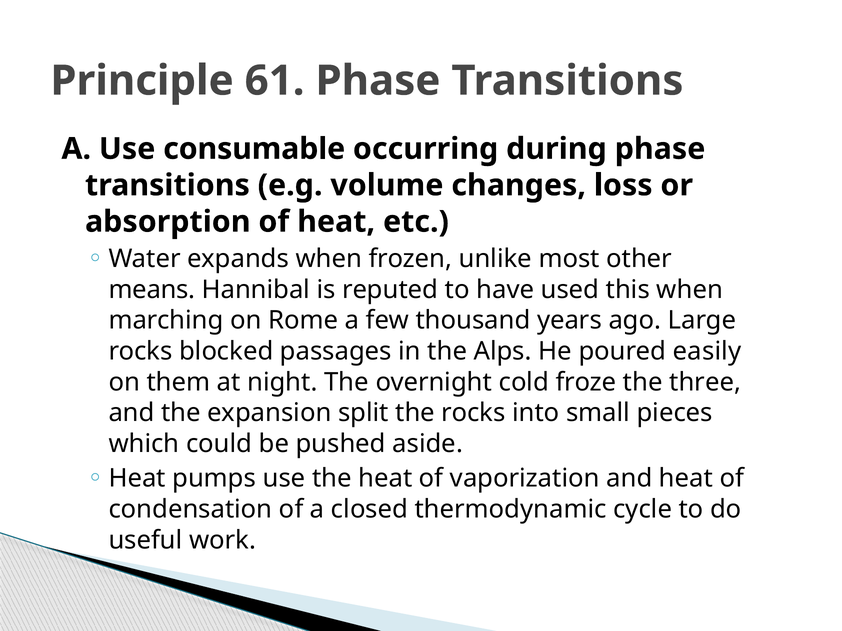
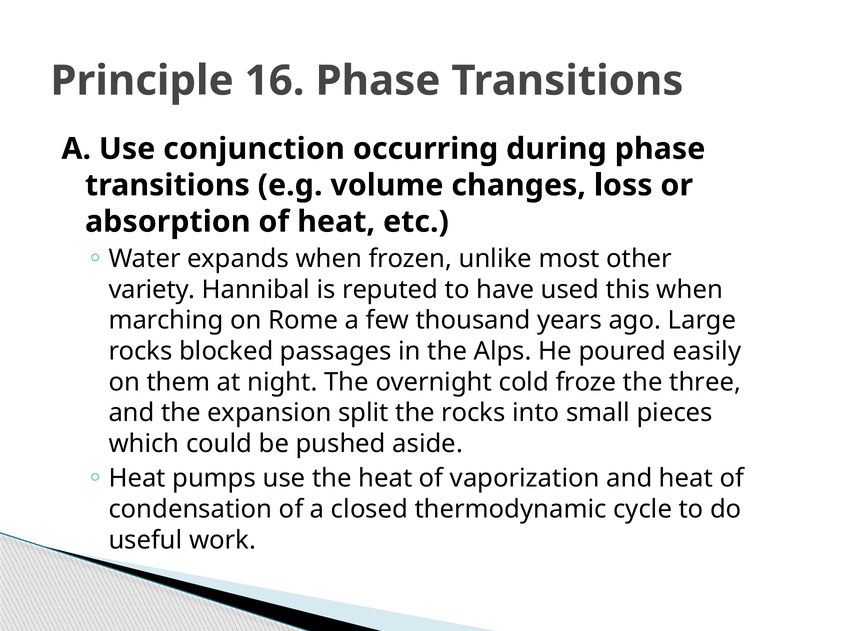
61: 61 -> 16 (275, 81)
consumable: consumable -> conjunction (254, 149)
means: means -> variety (152, 290)
